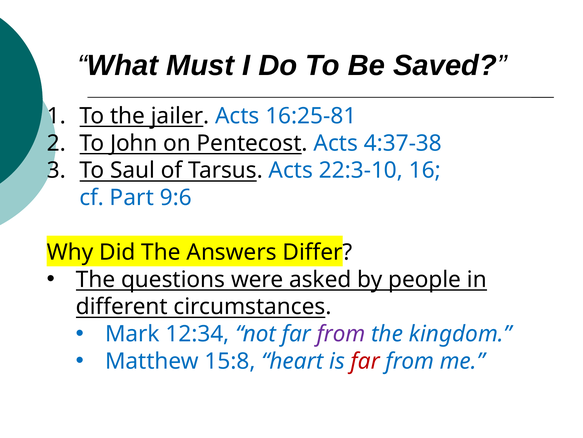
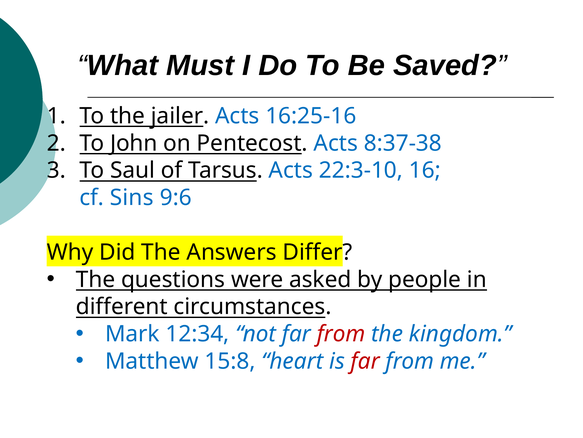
16:25-81: 16:25-81 -> 16:25-16 (311, 116)
4:37-38: 4:37-38 -> 8:37-38 (403, 143)
Part: Part -> Sins (132, 197)
from colour: purple -> red (341, 334)
